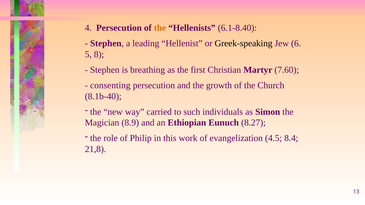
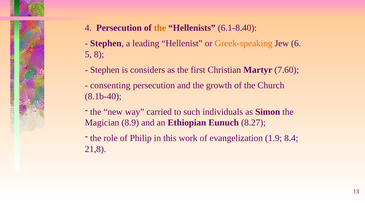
Greek-speaking colour: black -> orange (244, 44)
breathing: breathing -> considers (148, 70)
4.5: 4.5 -> 1.9 (274, 138)
